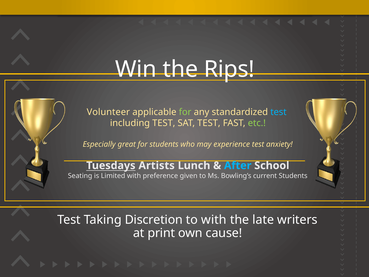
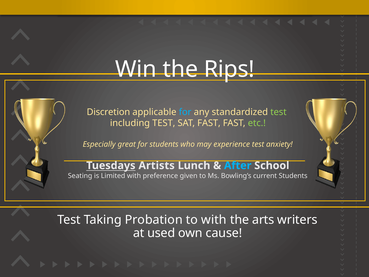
Volunteer: Volunteer -> Discretion (108, 112)
for colour: light green -> light blue (185, 112)
test colour: light blue -> light green (278, 112)
SAT TEST: TEST -> FAST (209, 123)
Discretion: Discretion -> Probation (154, 219)
late: late -> arts (263, 219)
print: print -> used (161, 233)
